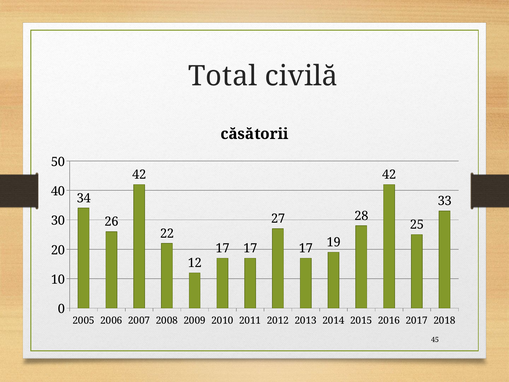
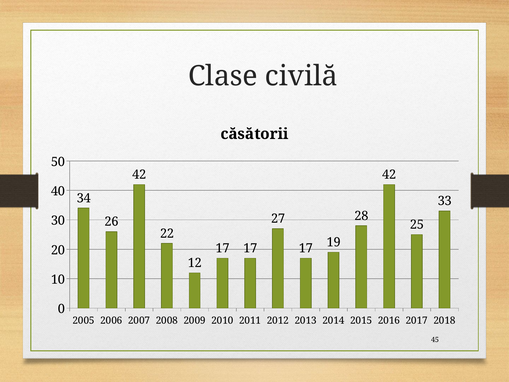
Total: Total -> Clase (223, 76)
